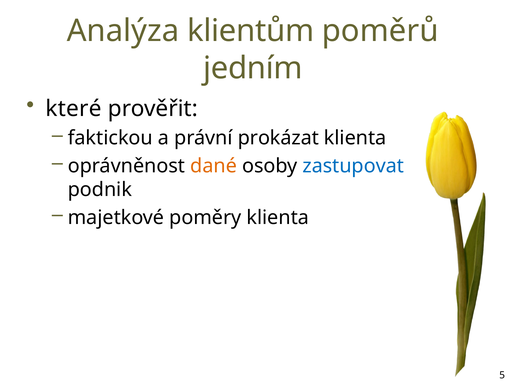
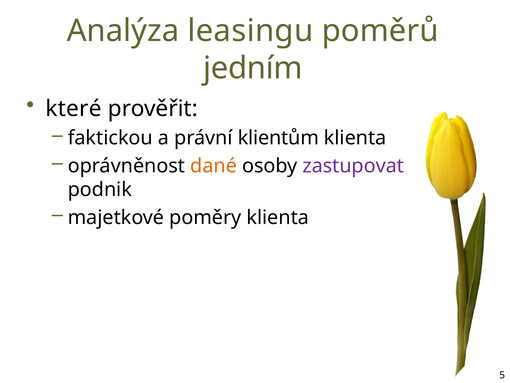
klientům: klientům -> leasingu (250, 31)
prokázat: prokázat -> klientům (278, 138)
zastupovat colour: blue -> purple (353, 166)
